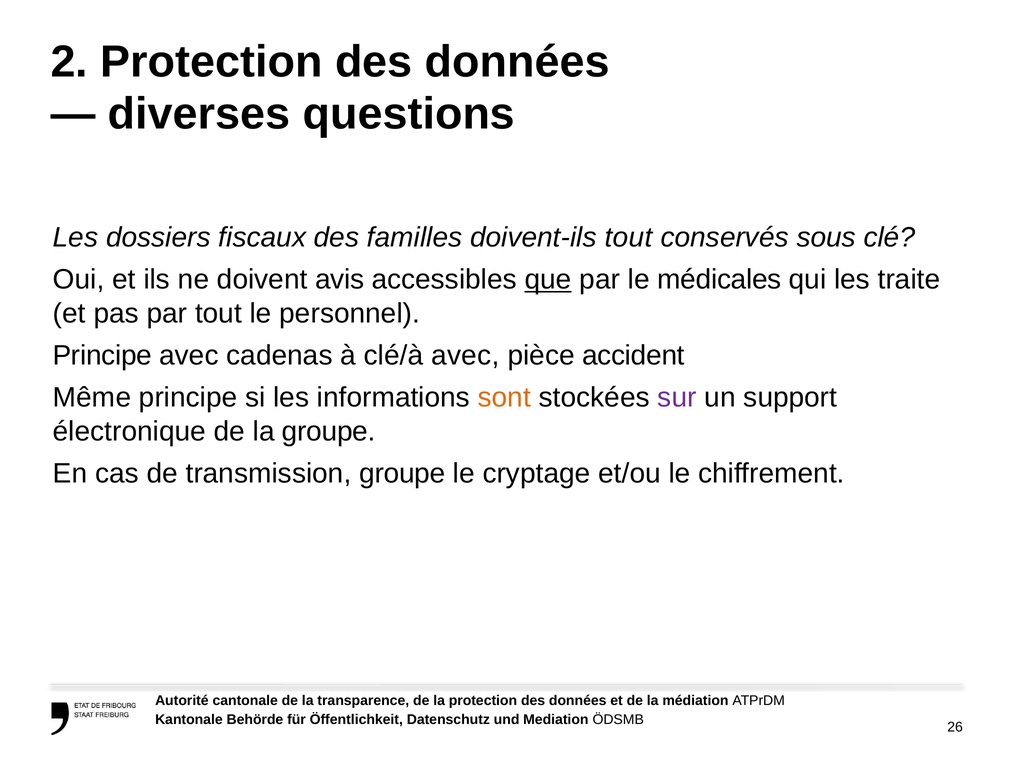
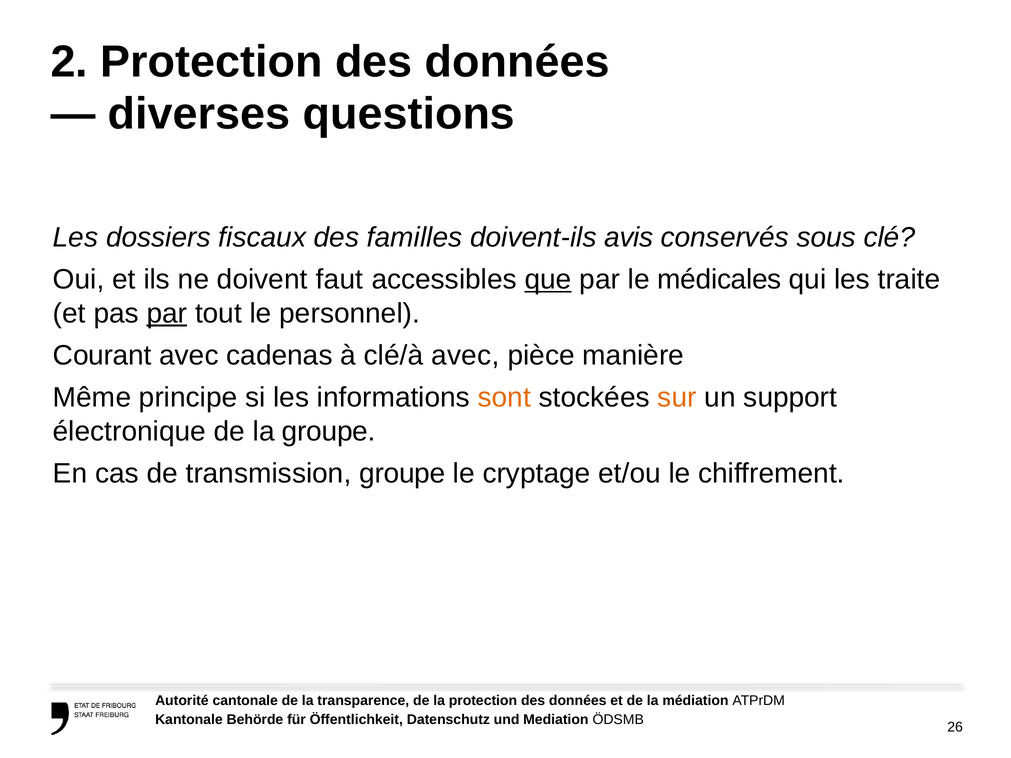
doivent-ils tout: tout -> avis (629, 238)
avis: avis -> faut (339, 280)
par underline: none -> present (167, 313)
Principe: Principe -> Courant (102, 356)
accident: accident -> manière (633, 356)
sur colour: purple -> orange (677, 398)
